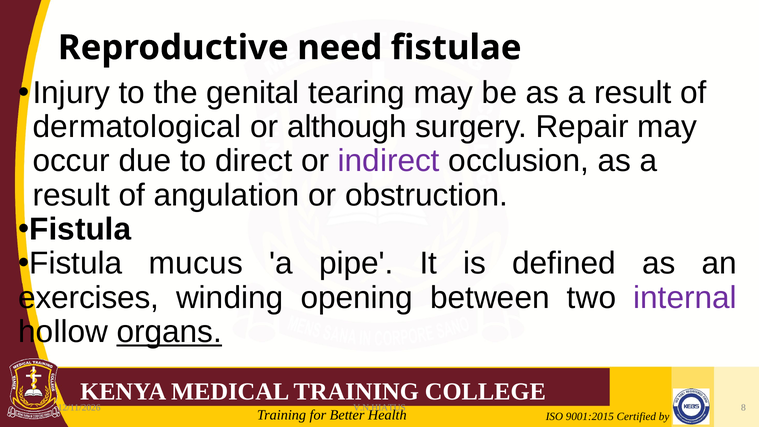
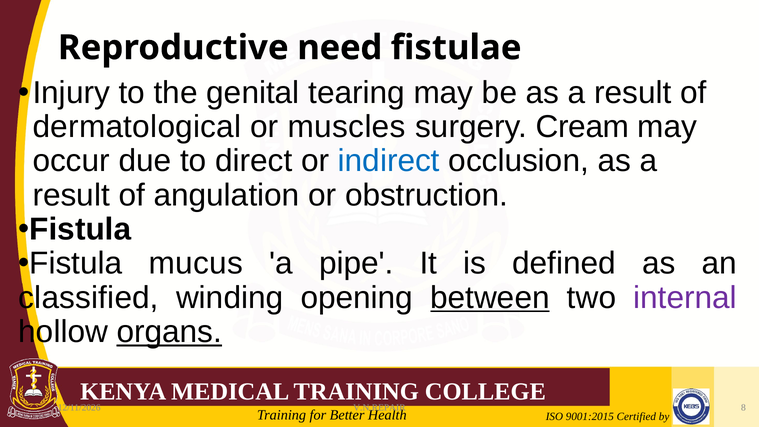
although: although -> muscles (347, 127)
Repair: Repair -> Cream (582, 127)
indirect colour: purple -> blue (389, 161)
exercises: exercises -> classified (89, 298)
between underline: none -> present (490, 298)
V.N.HIATUS: V.N.HIATUS -> V.N.REPAIR (379, 408)
